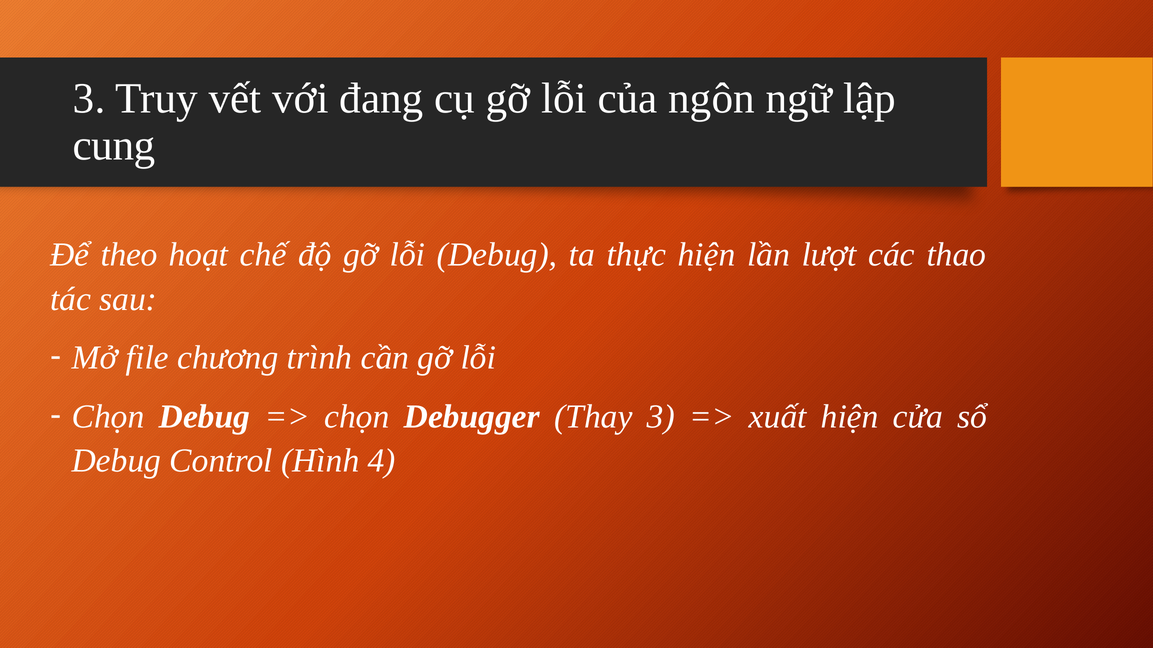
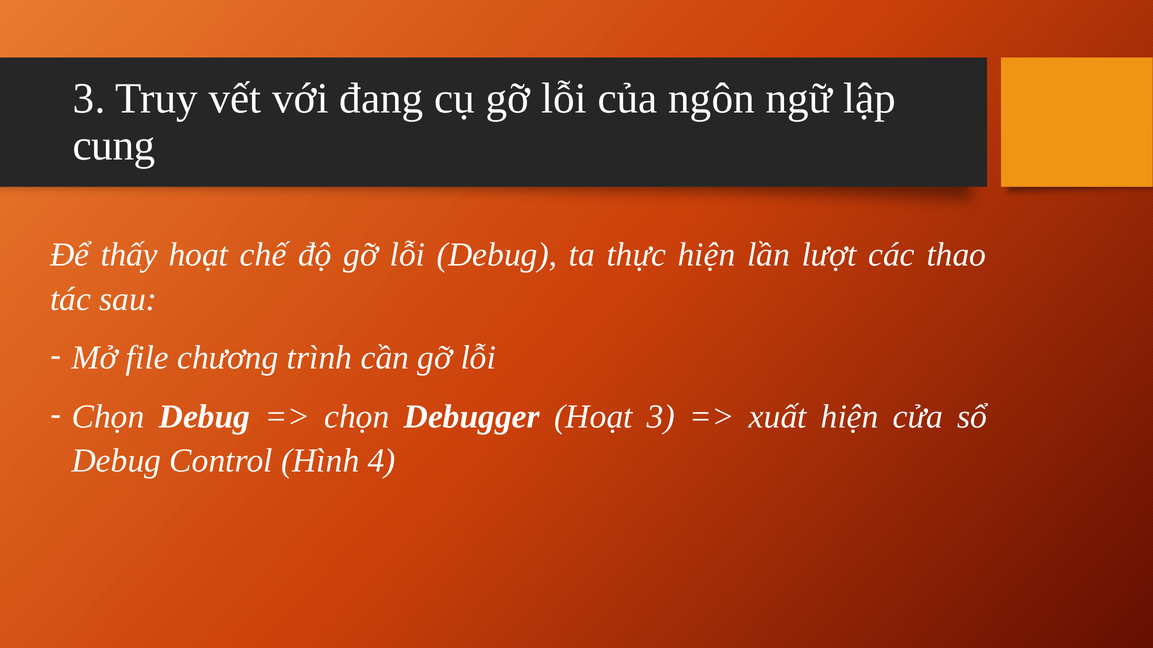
theo: theo -> thấy (129, 255)
Debugger Thay: Thay -> Hoạt (593, 417)
